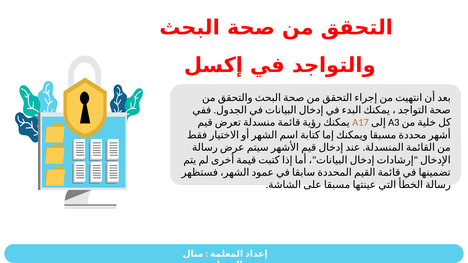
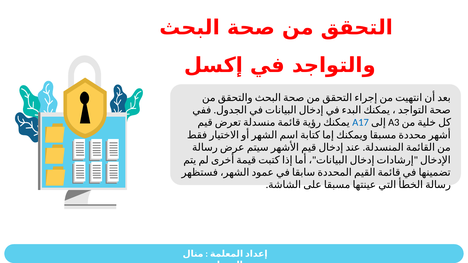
A17 colour: orange -> blue (361, 123)
